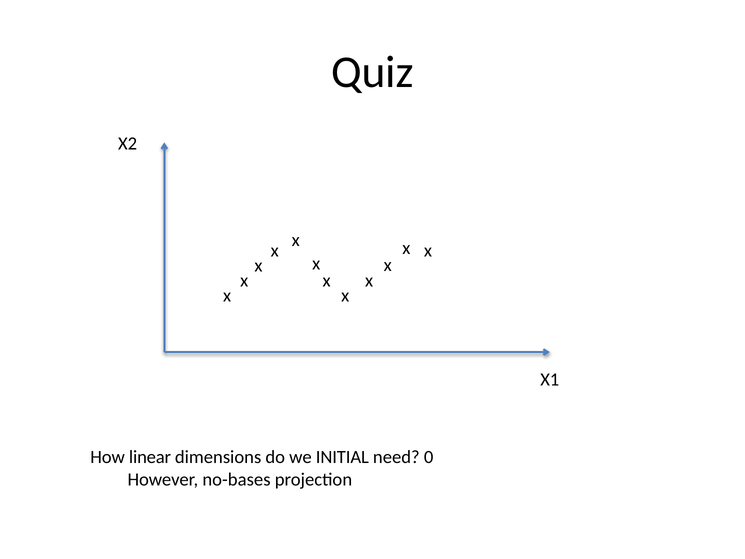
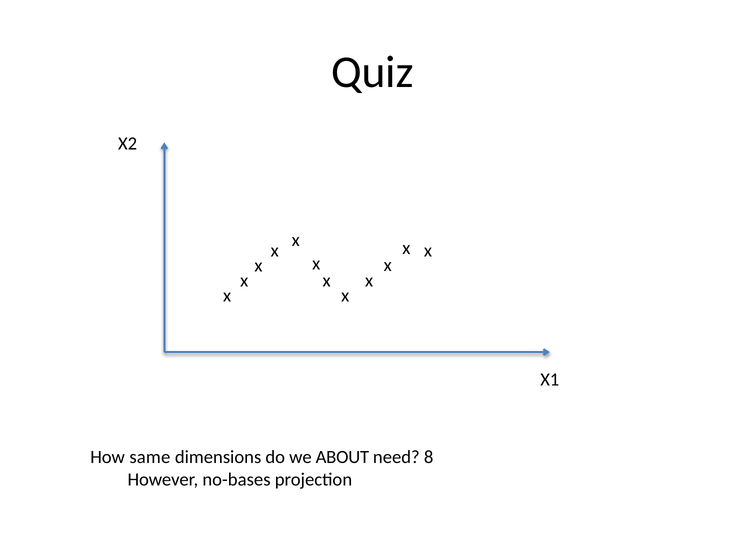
linear: linear -> same (150, 457)
INITIAL: INITIAL -> ABOUT (342, 457)
0: 0 -> 8 (429, 457)
